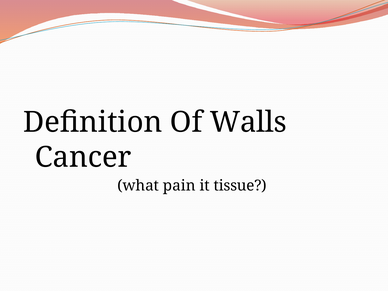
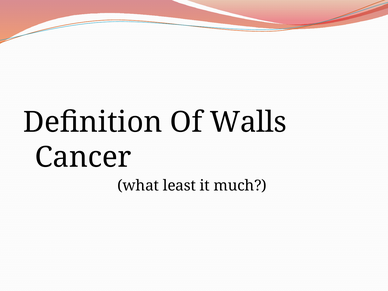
pain: pain -> least (179, 186)
tissue: tissue -> much (240, 186)
